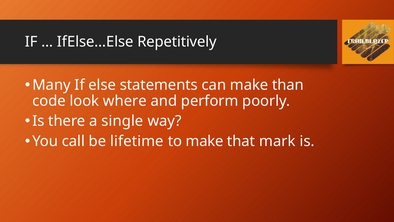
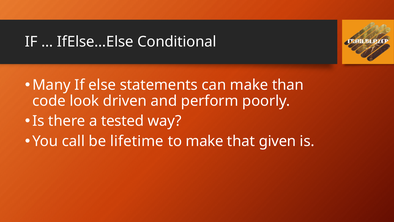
Repetitively: Repetitively -> Conditional (177, 42)
where: where -> driven (125, 101)
single: single -> tested (122, 121)
mark: mark -> given (277, 141)
